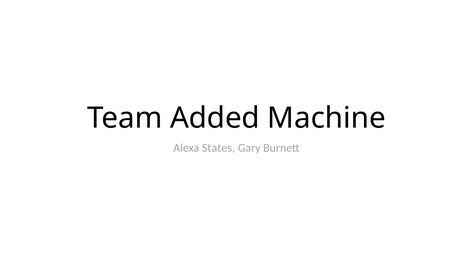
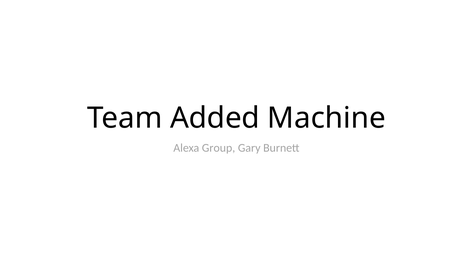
States: States -> Group (219, 148)
